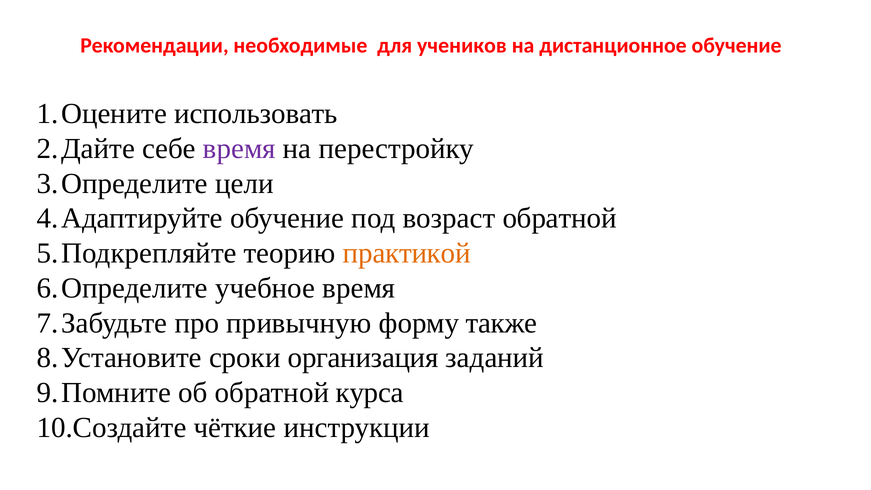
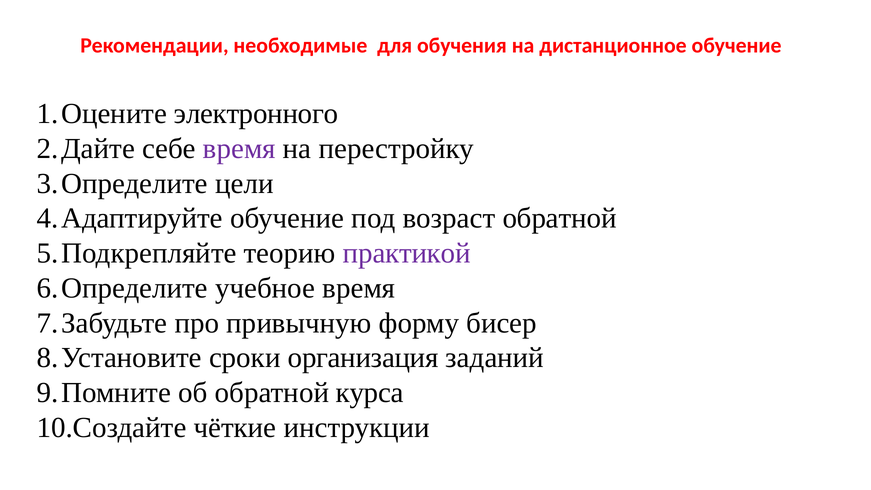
учеников: учеников -> обучения (462, 46)
использовать: использовать -> электронного (256, 114)
практикой colour: orange -> purple (407, 253)
также: также -> бисер (502, 323)
